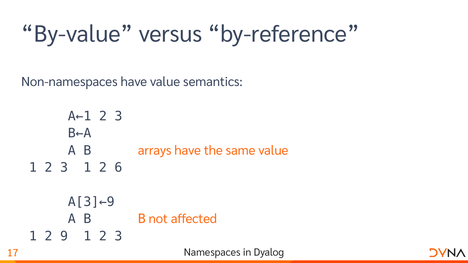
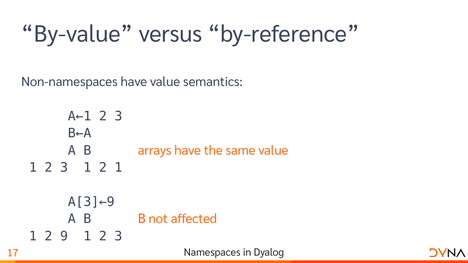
2 6: 6 -> 1 (118, 168)
